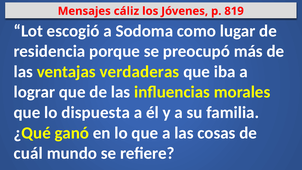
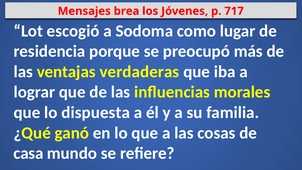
cáliz: cáliz -> brea (127, 11)
819: 819 -> 717 (234, 11)
cuál: cuál -> casa (28, 153)
